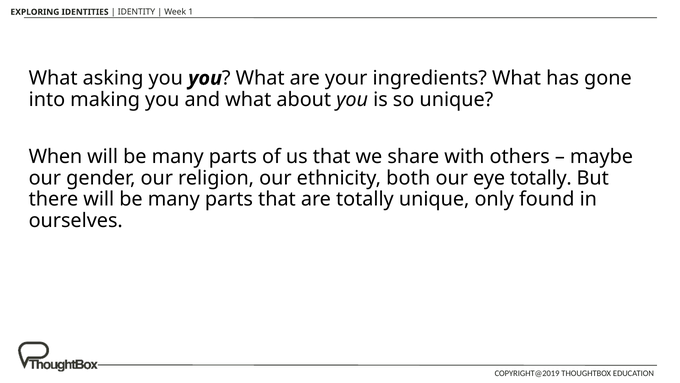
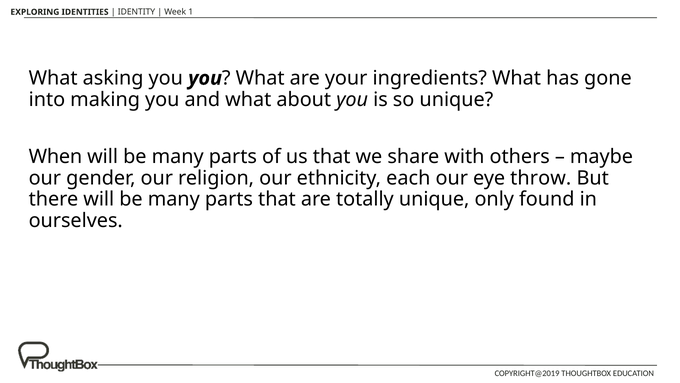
both: both -> each (408, 178)
eye totally: totally -> throw (541, 178)
